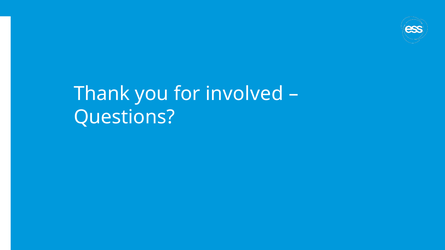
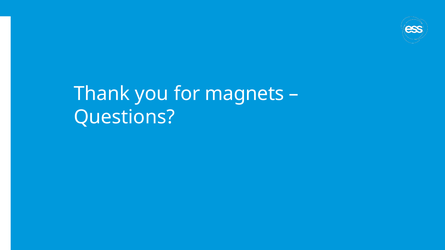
involved: involved -> magnets (245, 94)
